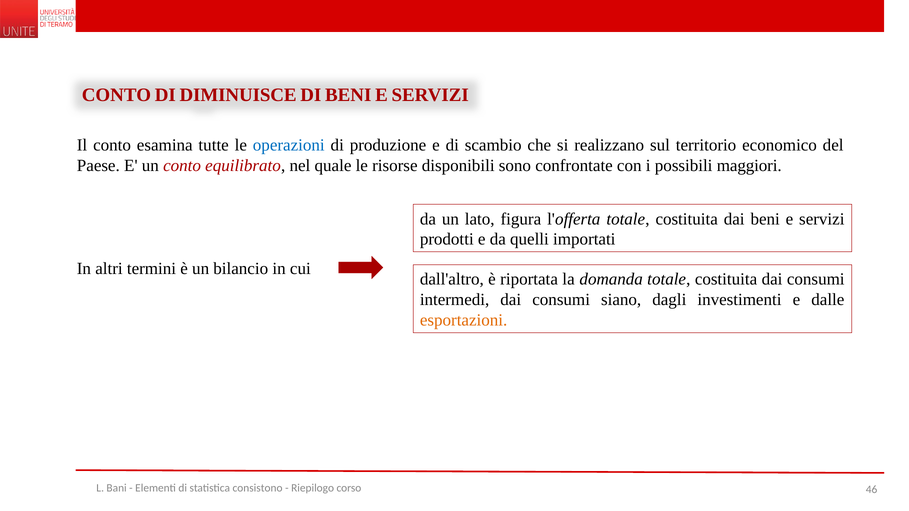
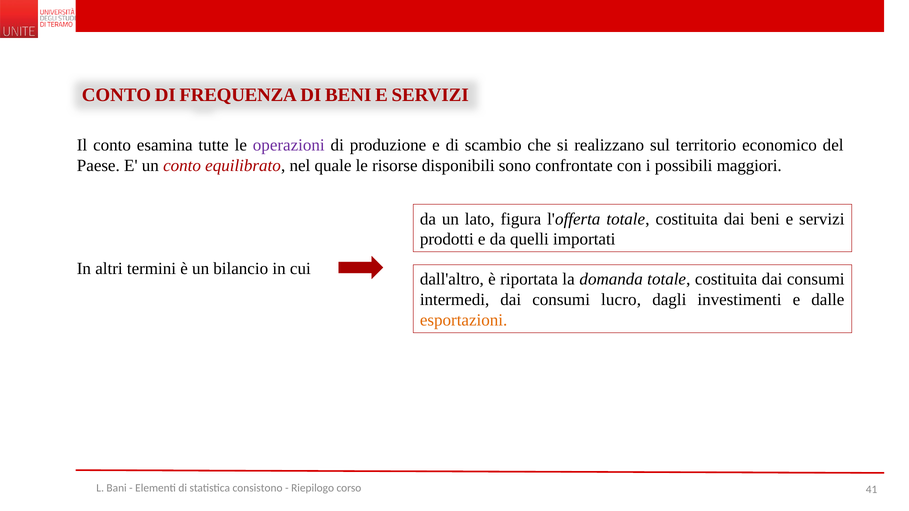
DIMINUISCE: DIMINUISCE -> FREQUENZA (238, 95)
operazioni colour: blue -> purple (289, 145)
siano: siano -> lucro (621, 300)
46: 46 -> 41 (872, 490)
